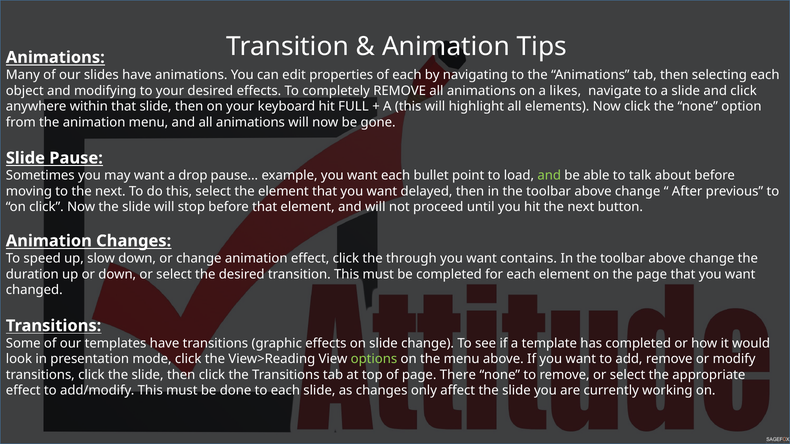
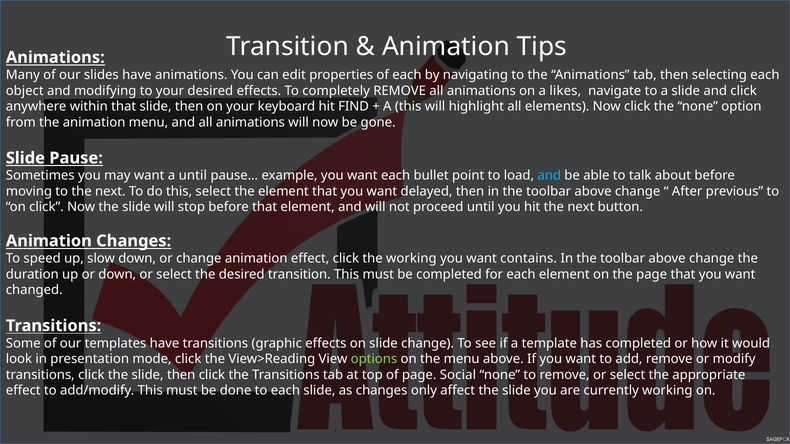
FULL: FULL -> FIND (354, 107)
a drop: drop -> until (193, 176)
and colour: light green -> light blue (549, 176)
the through: through -> working (411, 259)
There: There -> Social (458, 375)
